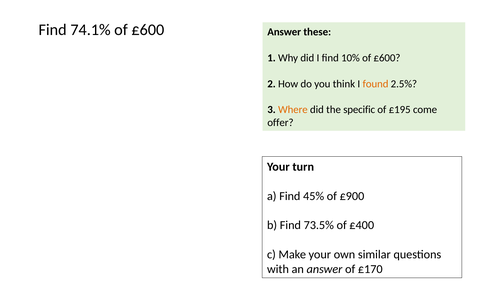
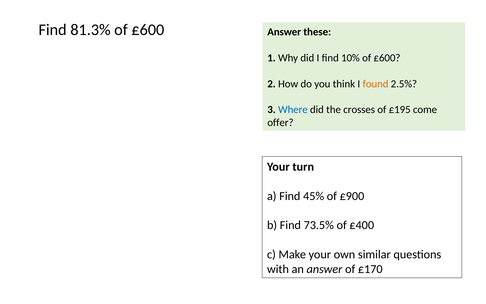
74.1%: 74.1% -> 81.3% (90, 30)
Where colour: orange -> blue (293, 110)
specific: specific -> crosses (359, 110)
